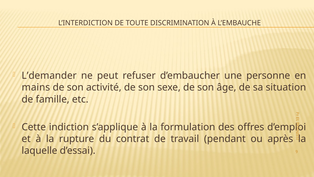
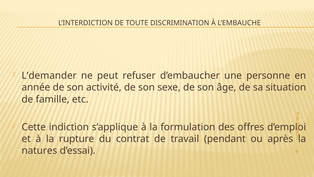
mains: mains -> année (36, 87)
laquelle: laquelle -> natures (39, 150)
